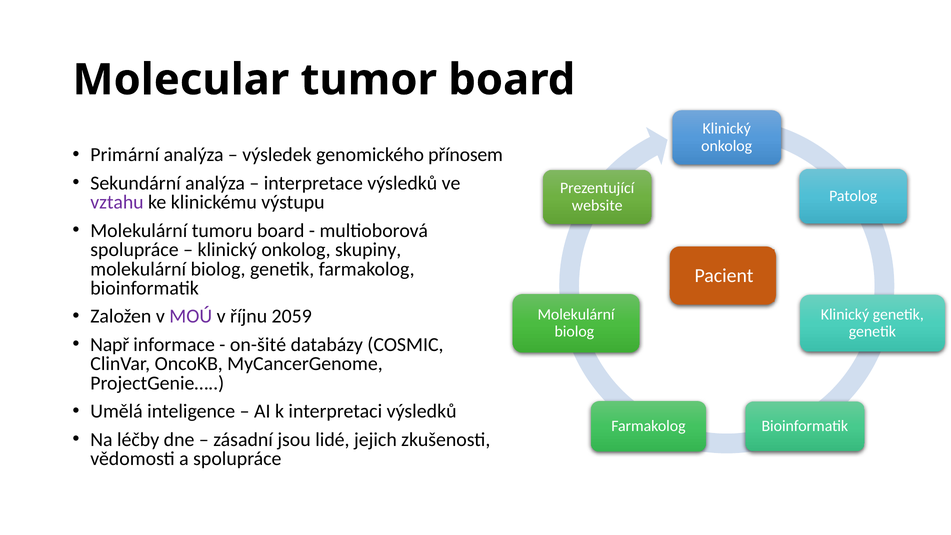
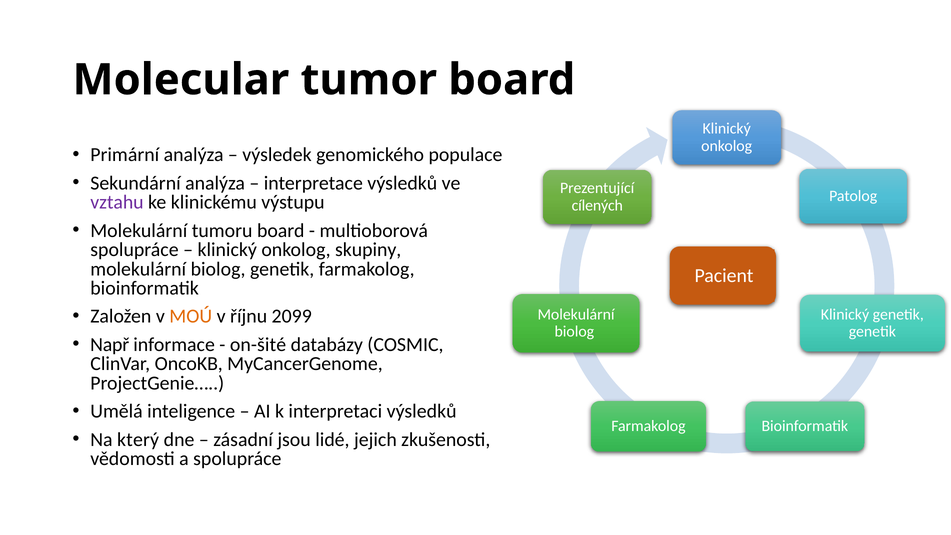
přínosem: přínosem -> populace (465, 155)
website: website -> cílených (597, 205)
MOÚ colour: purple -> orange (191, 316)
2059: 2059 -> 2099 (292, 316)
léčby: léčby -> který (138, 439)
